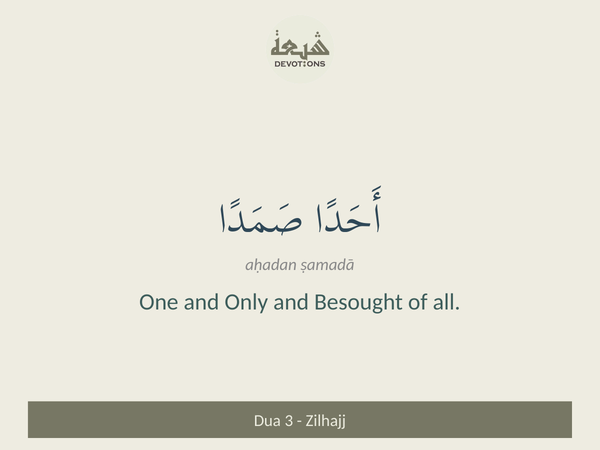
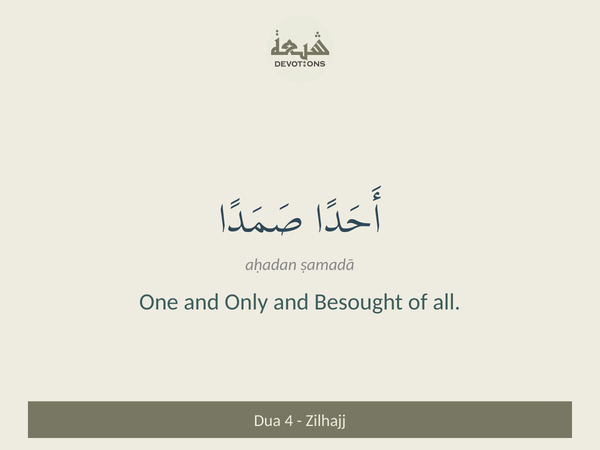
3: 3 -> 4 (289, 421)
